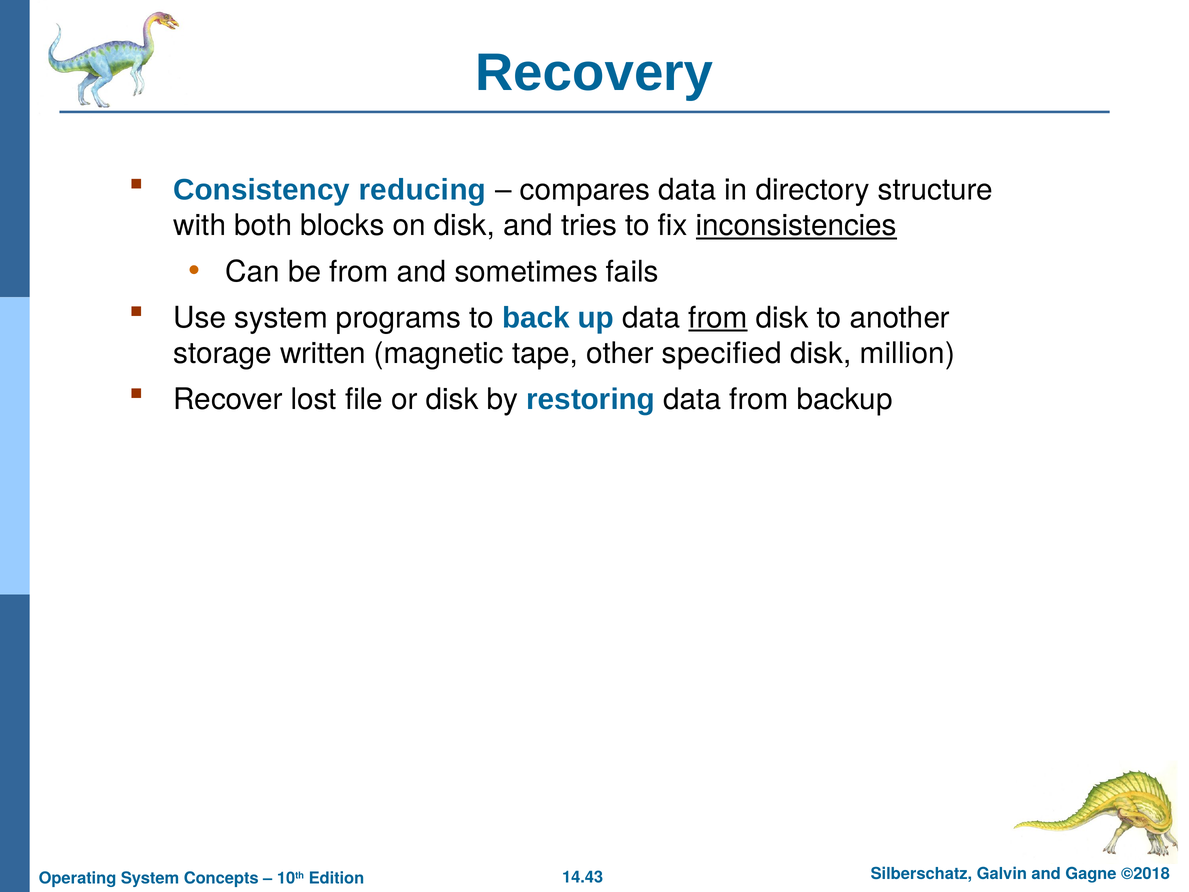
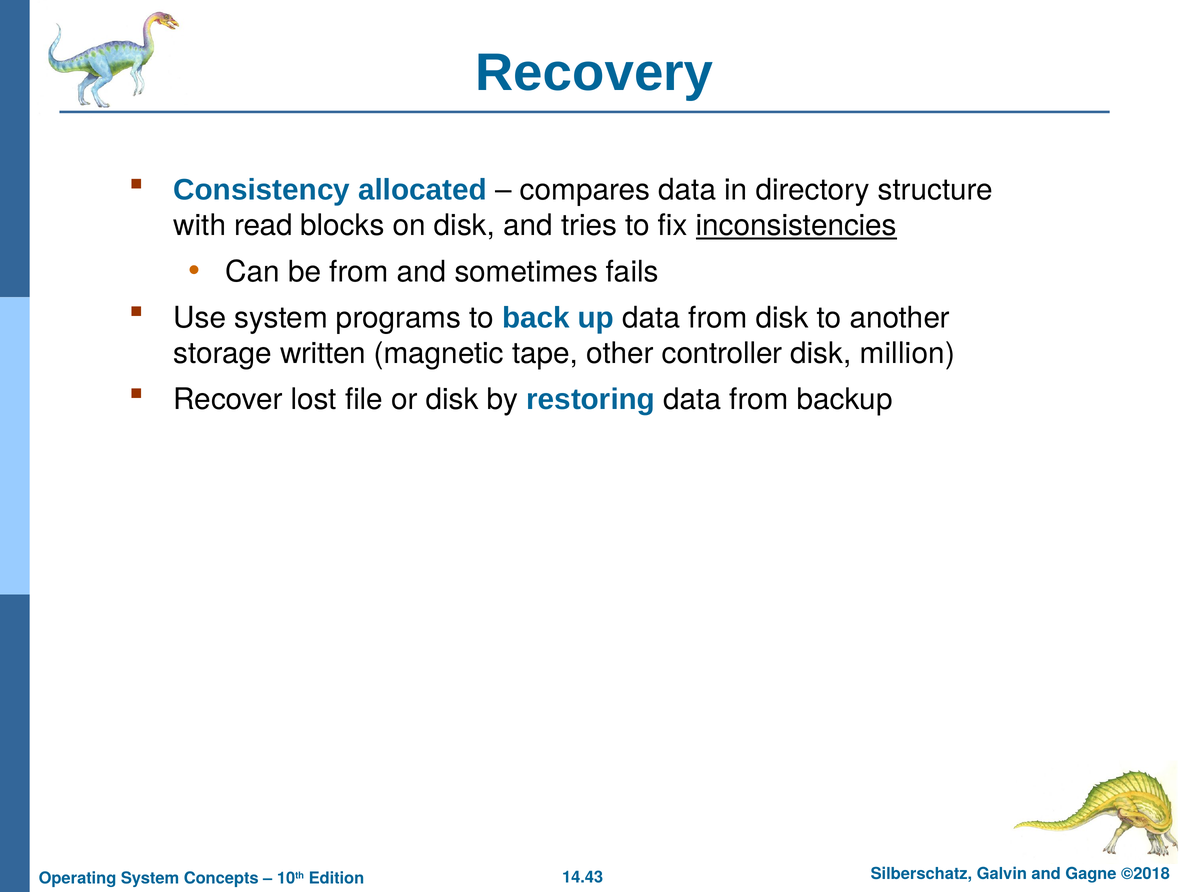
reducing: reducing -> allocated (423, 190)
both: both -> read (263, 226)
from underline: present -> none (718, 318)
specified: specified -> controller (722, 353)
